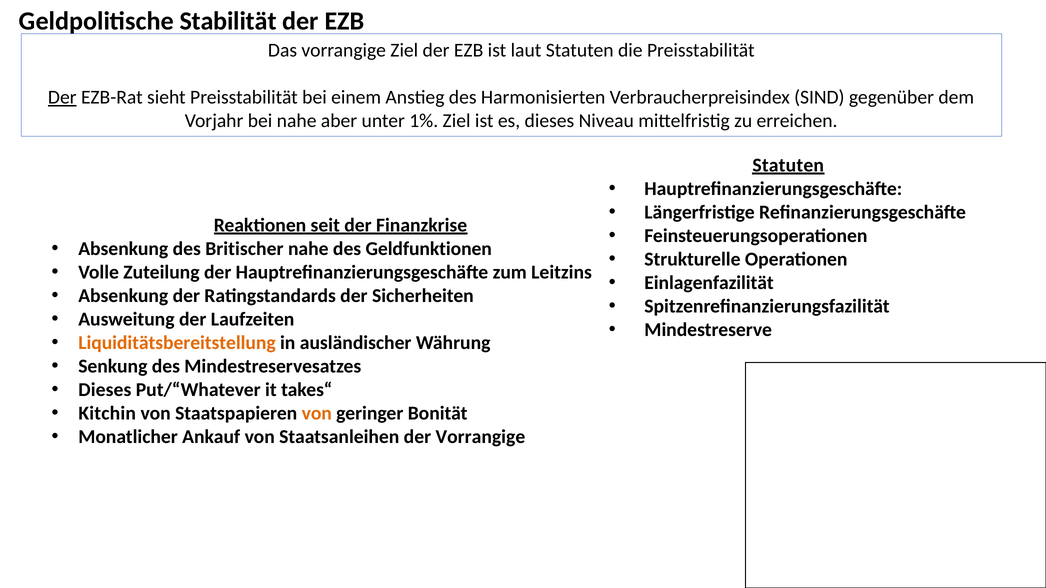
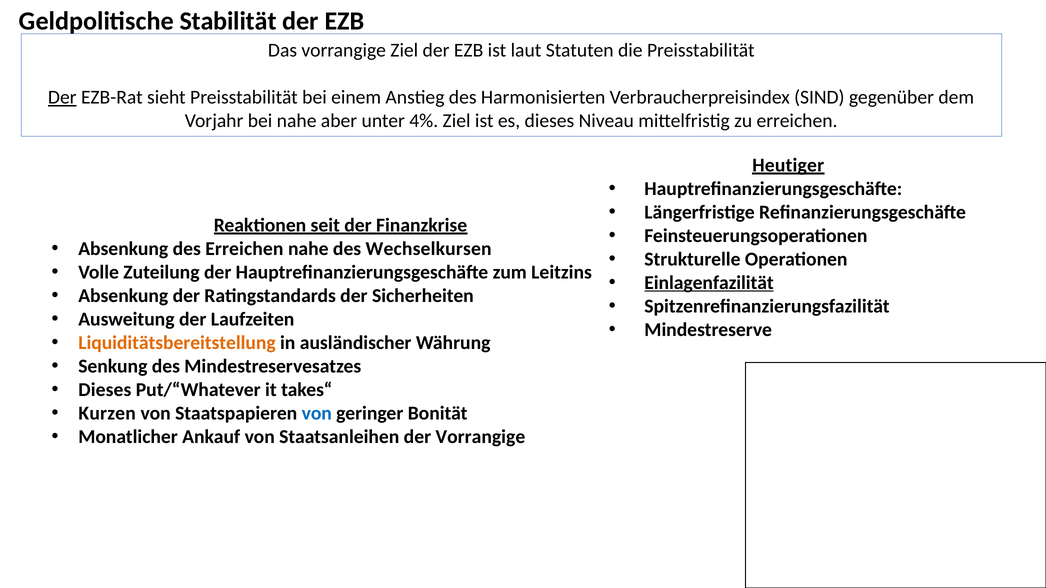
1%: 1% -> 4% (424, 121)
Statuten: Statuten -> Heutiger (788, 165)
des Britischer: Britischer -> Erreichen (244, 249)
Geldfunktionen: Geldfunktionen -> Wechselkursen (429, 249)
Einlagenfazilität underline: none -> present (709, 283)
Kitchin: Kitchin -> Kurzen (107, 414)
von colour: orange -> blue (317, 414)
